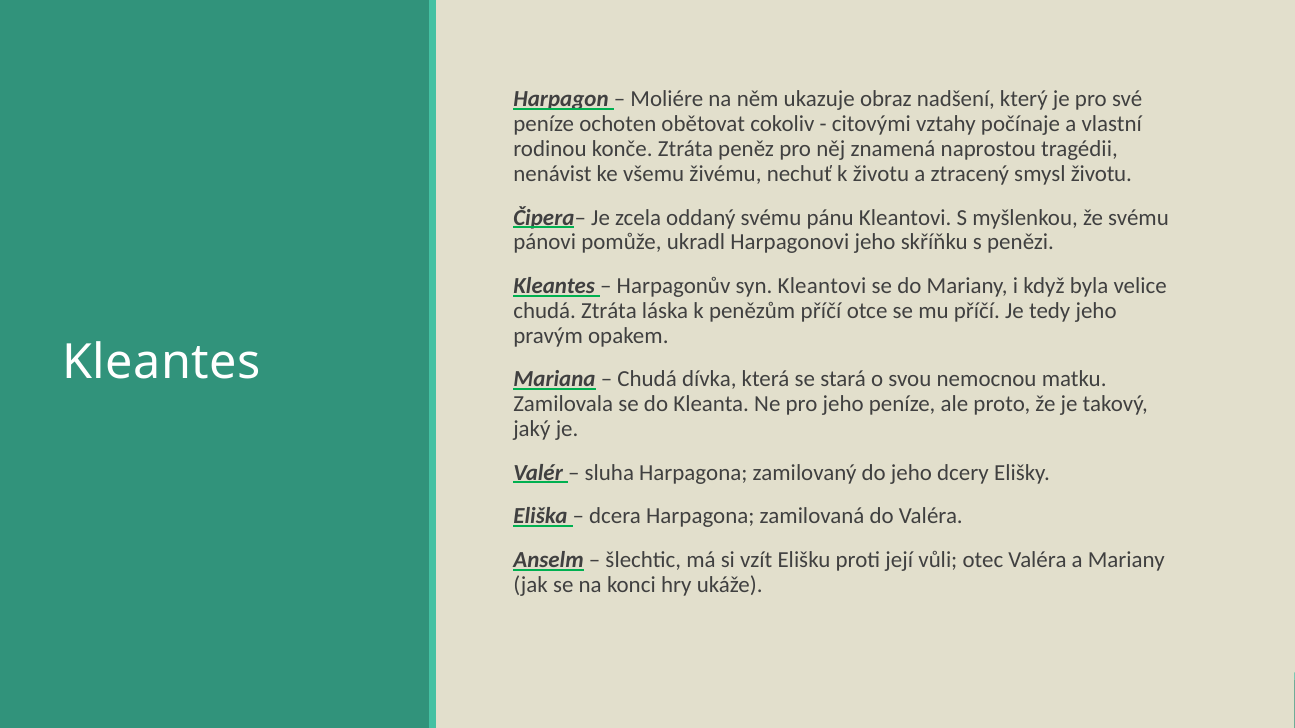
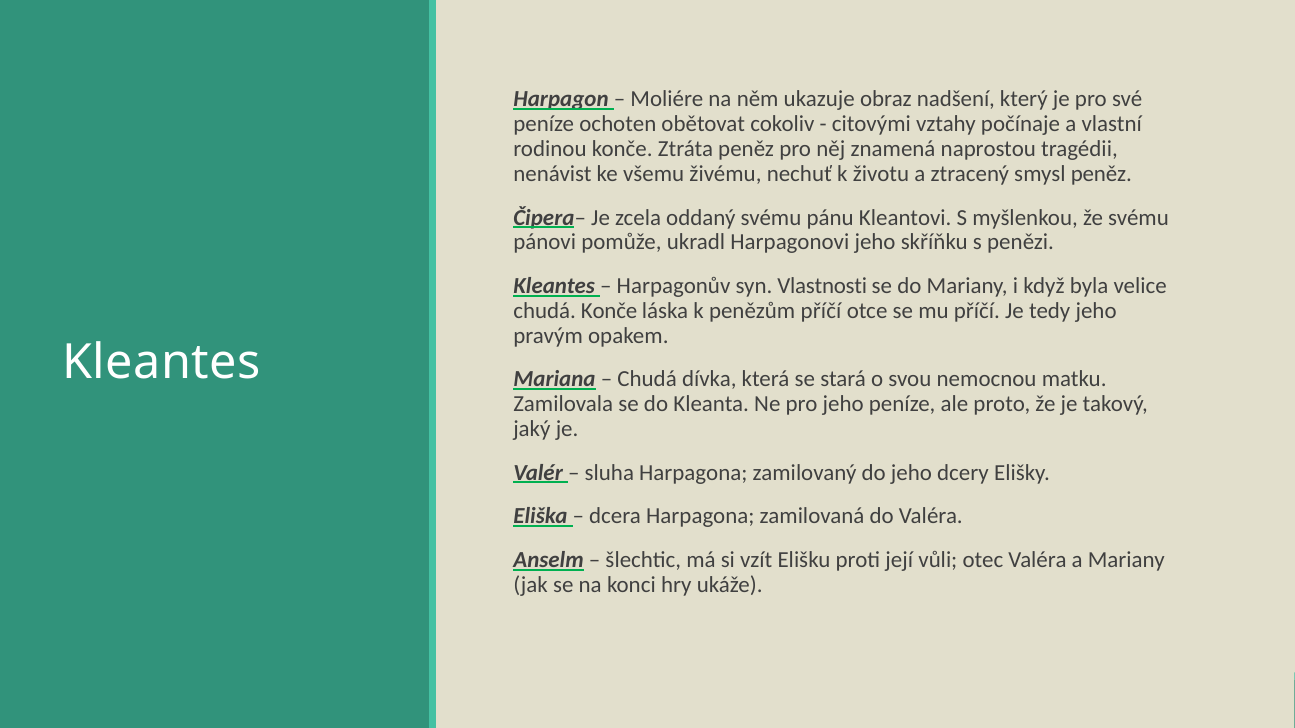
smysl životu: životu -> peněz (1101, 174)
syn Kleantovi: Kleantovi -> Vlastnosti (822, 286)
chudá Ztráta: Ztráta -> Konče (609, 311)
